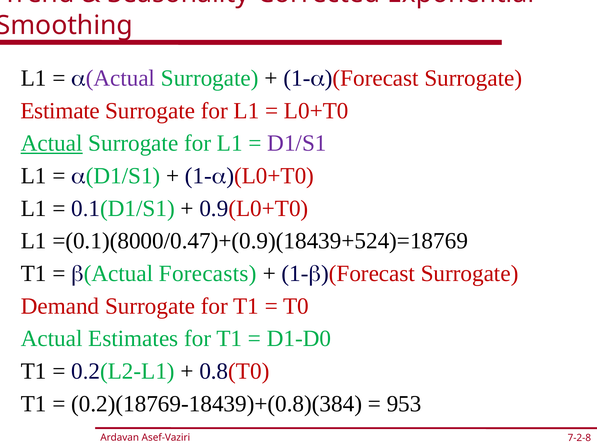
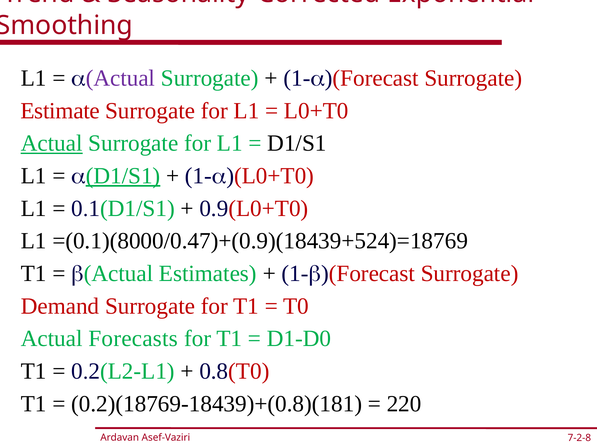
D1/S1 colour: purple -> black (297, 143)
D1/S1 underline: none -> present (123, 176)
Forecasts: Forecasts -> Estimates (208, 273)
Estimates: Estimates -> Forecasts (133, 338)
0.2)(18769-18439)+(0.8)(384: 0.2)(18769-18439)+(0.8)(384 -> 0.2)(18769-18439)+(0.8)(181 (217, 403)
953: 953 -> 220 (404, 403)
